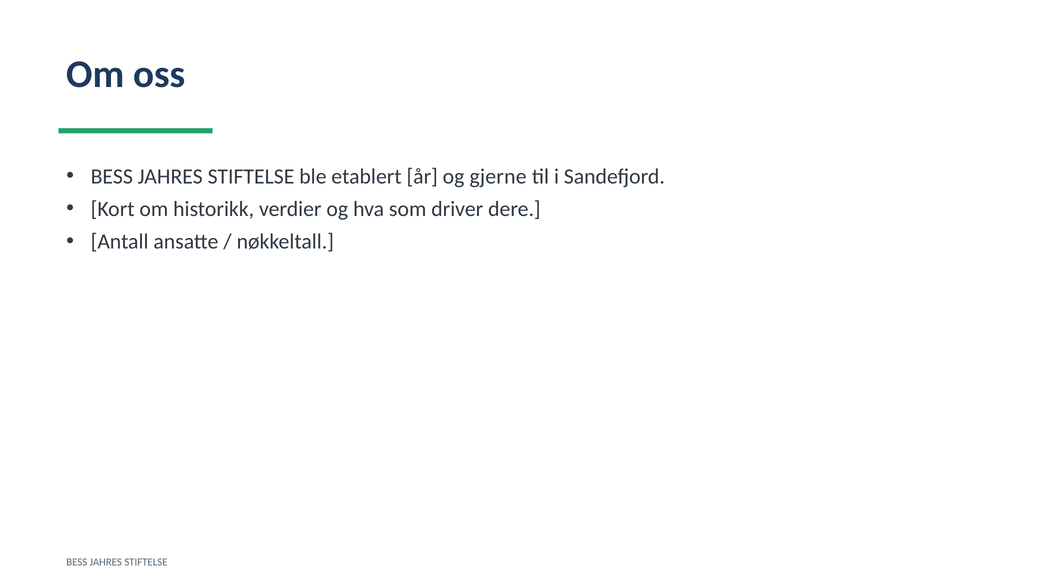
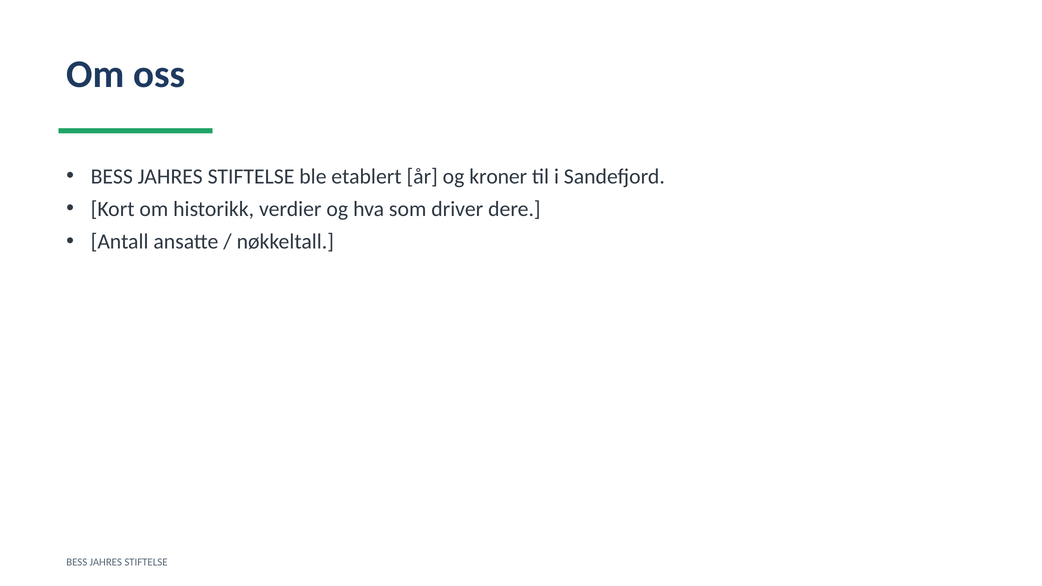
gjerne: gjerne -> kroner (498, 176)
